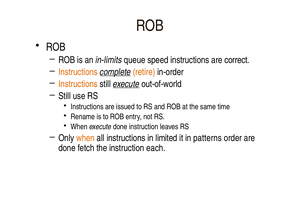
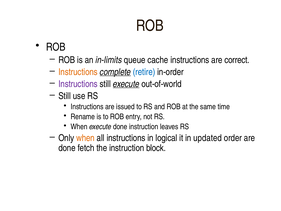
speed: speed -> cache (158, 60)
retire colour: orange -> blue (144, 72)
Instructions colour: orange -> purple (78, 84)
limited: limited -> logical (166, 138)
patterns: patterns -> updated (208, 138)
each: each -> block (156, 148)
